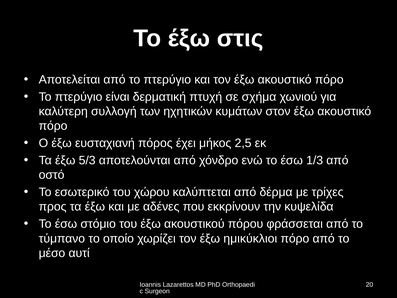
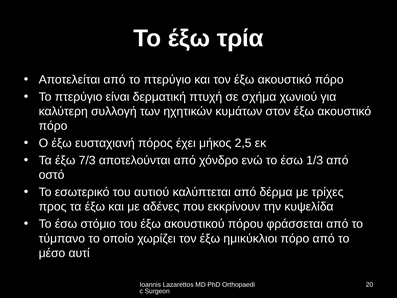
στις: στις -> τρία (240, 38)
5/3: 5/3 -> 7/3 (87, 160)
χώρου: χώρου -> αυτιού (152, 192)
